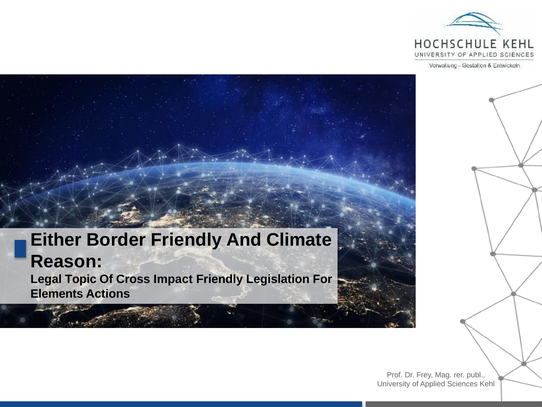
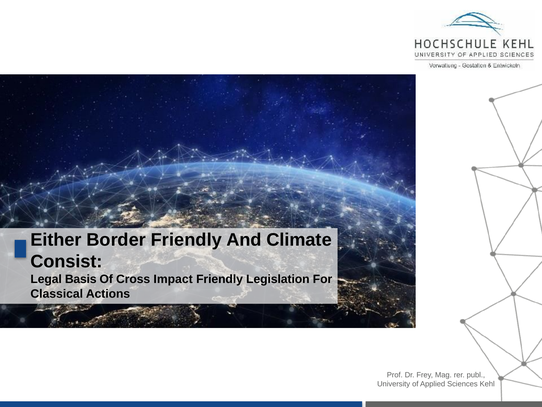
Reason: Reason -> Consist (67, 261)
Topic: Topic -> Basis (81, 279)
Elements: Elements -> Classical (57, 293)
